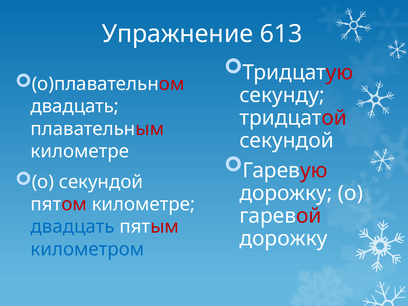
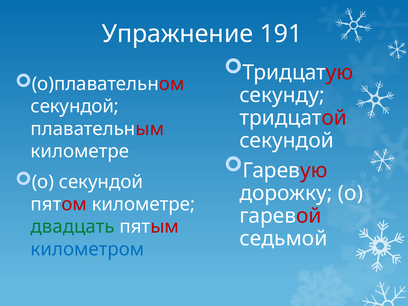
613: 613 -> 191 (281, 34)
двадцать: двадцать -> секундой (75, 106)
двадцать colour: blue -> green (73, 227)
дорожку: дорожку -> седьмой (283, 238)
